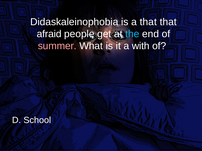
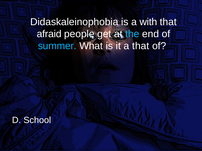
a that: that -> with (148, 22)
summer colour: pink -> light blue (57, 46)
a with: with -> that (141, 46)
